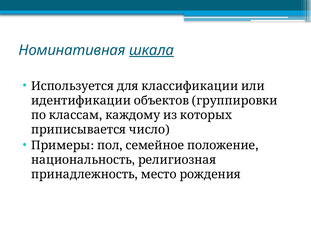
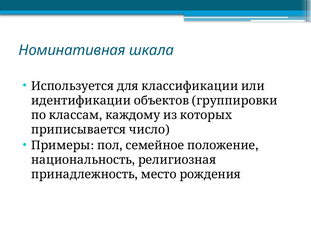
шкала underline: present -> none (152, 50)
